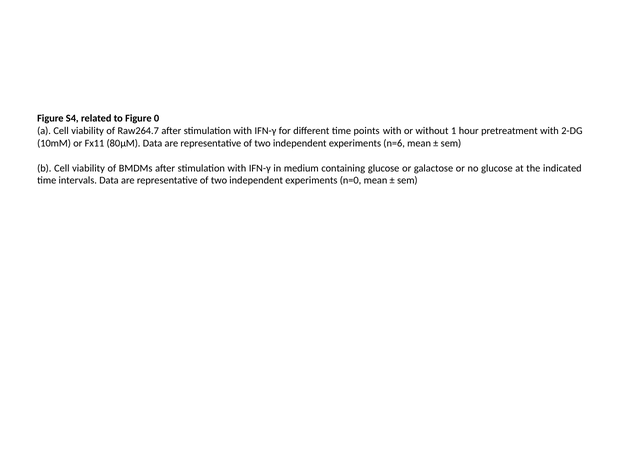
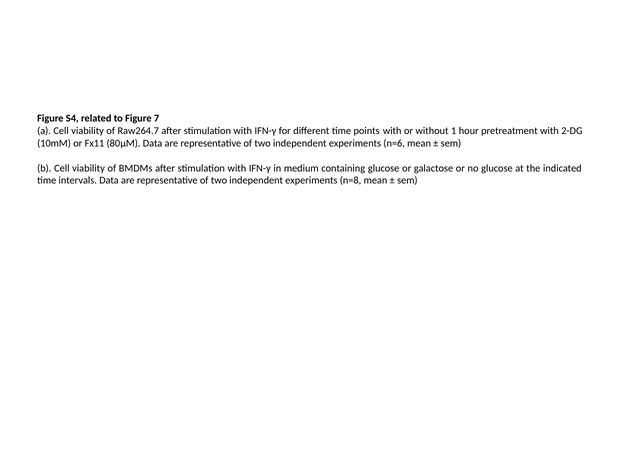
0: 0 -> 7 (157, 119)
n=0: n=0 -> n=8 (351, 181)
